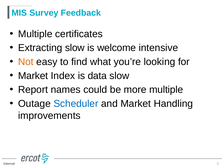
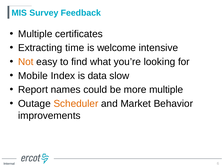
Extracting slow: slow -> time (75, 48)
Market: Market -> Mobile (33, 76)
Scheduler colour: blue -> orange (76, 104)
Handling: Handling -> Behavior (173, 104)
